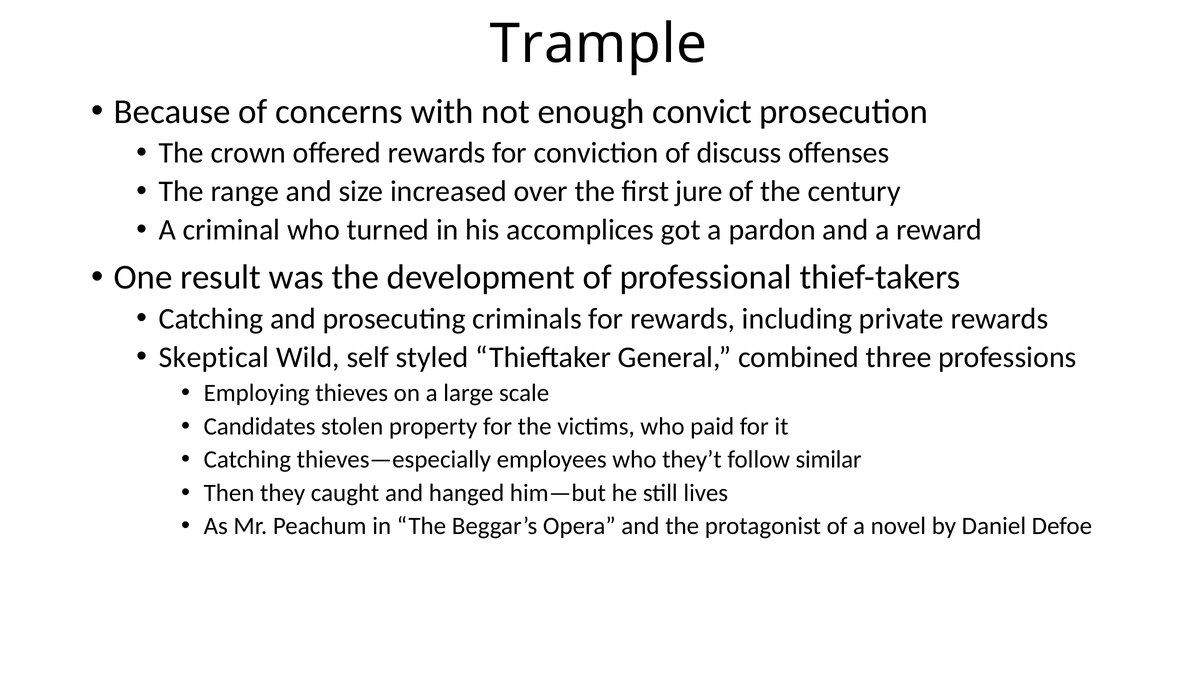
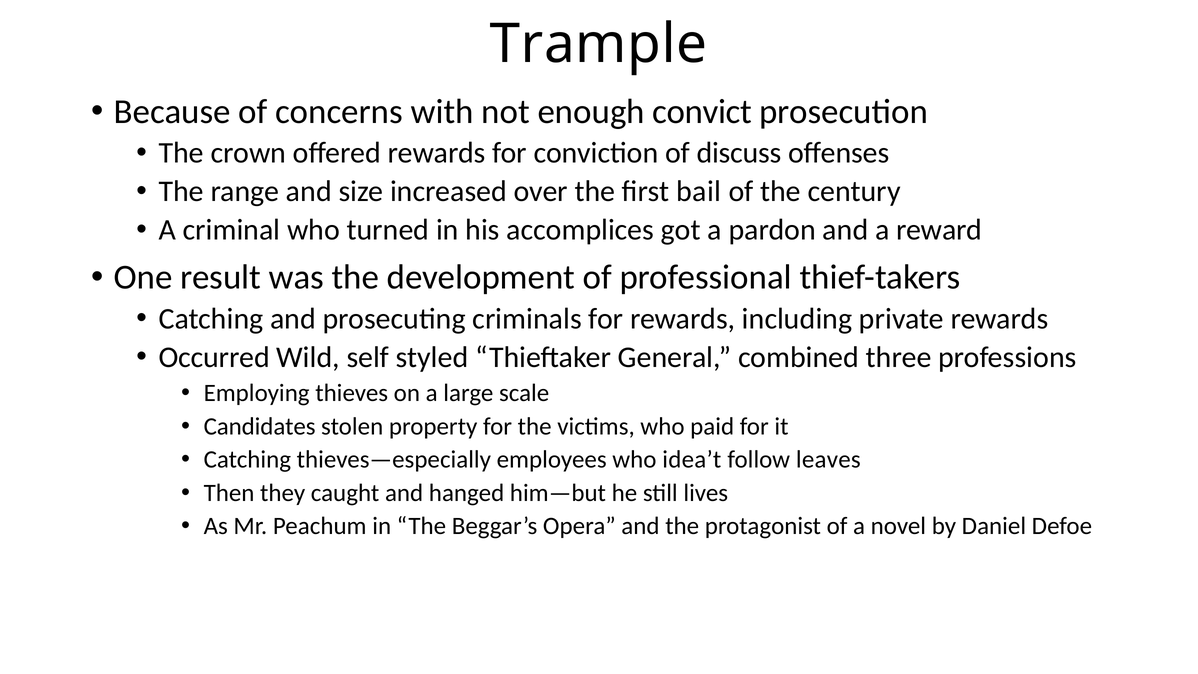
jure: jure -> bail (699, 191)
Skeptical: Skeptical -> Occurred (214, 357)
they’t: they’t -> idea’t (692, 460)
similar: similar -> leaves (828, 460)
